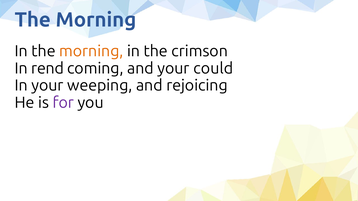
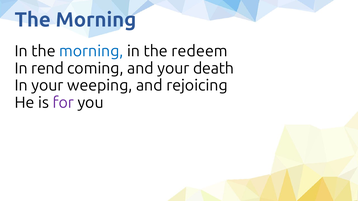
morning colour: orange -> blue (91, 51)
crimson: crimson -> redeem (200, 51)
could: could -> death (213, 68)
